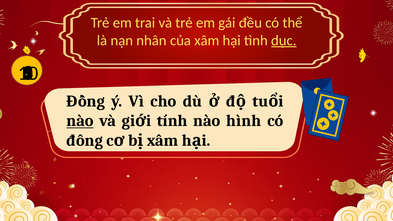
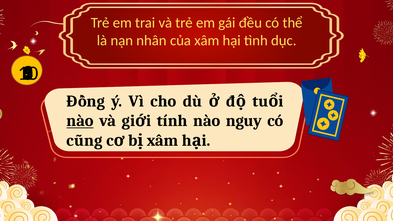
dục underline: present -> none (284, 40)
hình: hình -> nguy (244, 121)
đồng: đồng -> cũng (85, 141)
